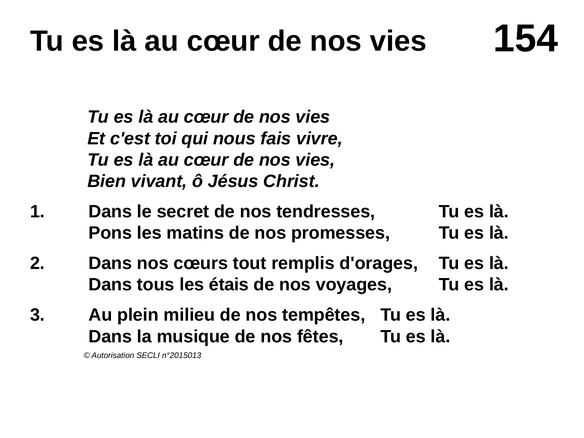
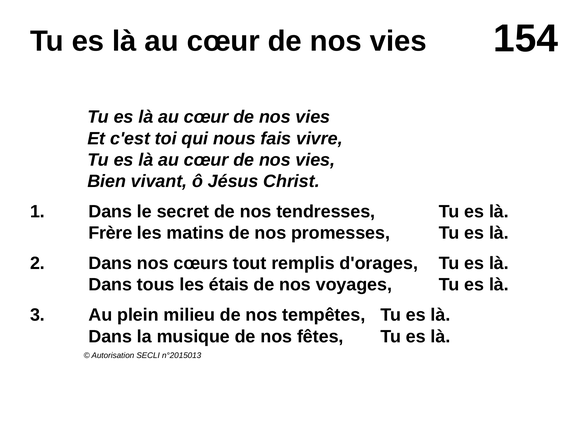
Pons: Pons -> Frère (110, 233)
